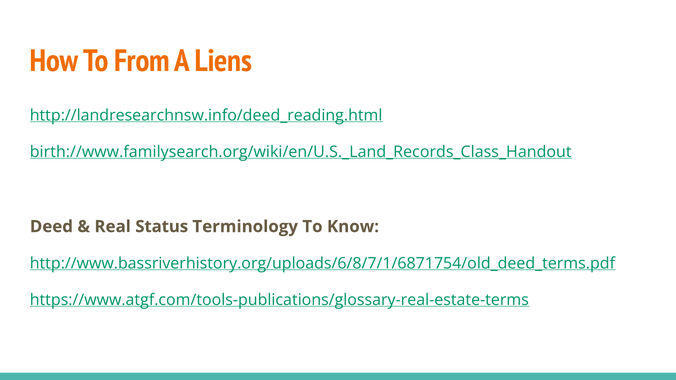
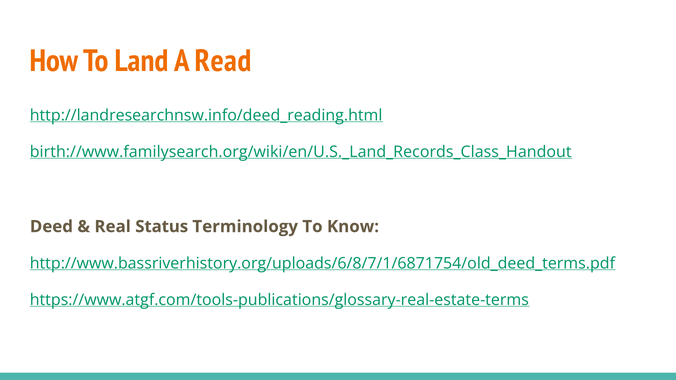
From: From -> Land (142, 61)
Liens: Liens -> Read (223, 61)
